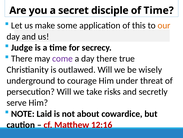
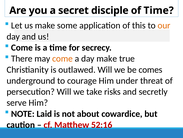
Judge: Judge -> Come (22, 47)
come colour: purple -> orange (62, 58)
day there: there -> make (107, 58)
wisely: wisely -> comes (150, 69)
12:16: 12:16 -> 52:16 (102, 124)
